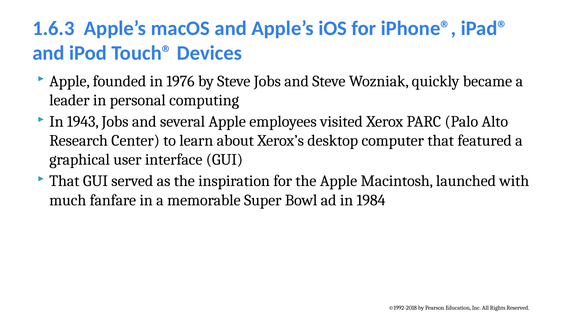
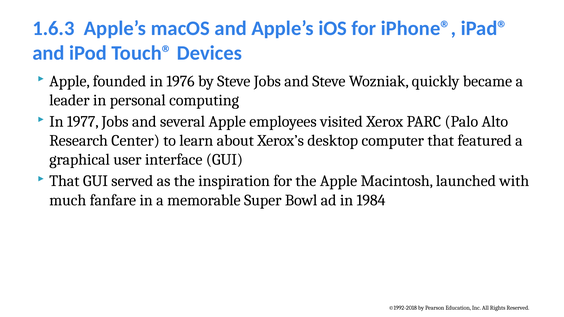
1943: 1943 -> 1977 (83, 122)
